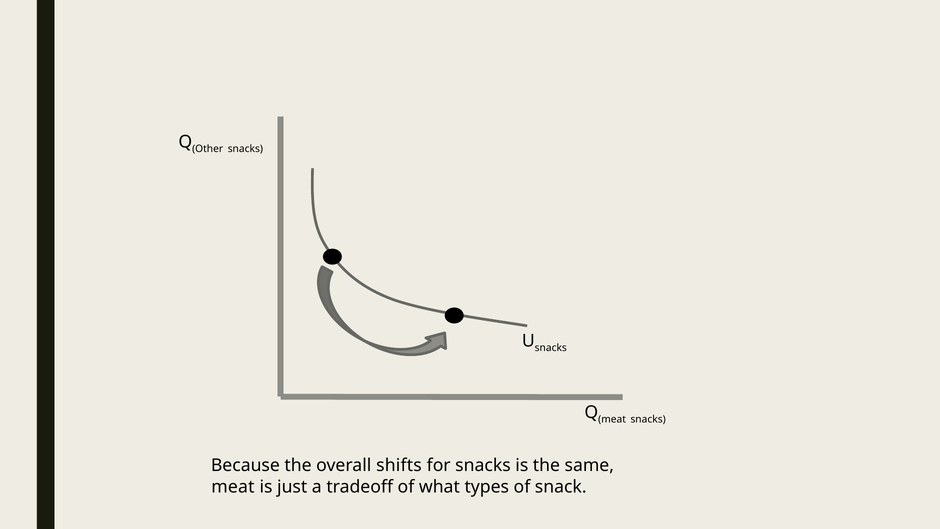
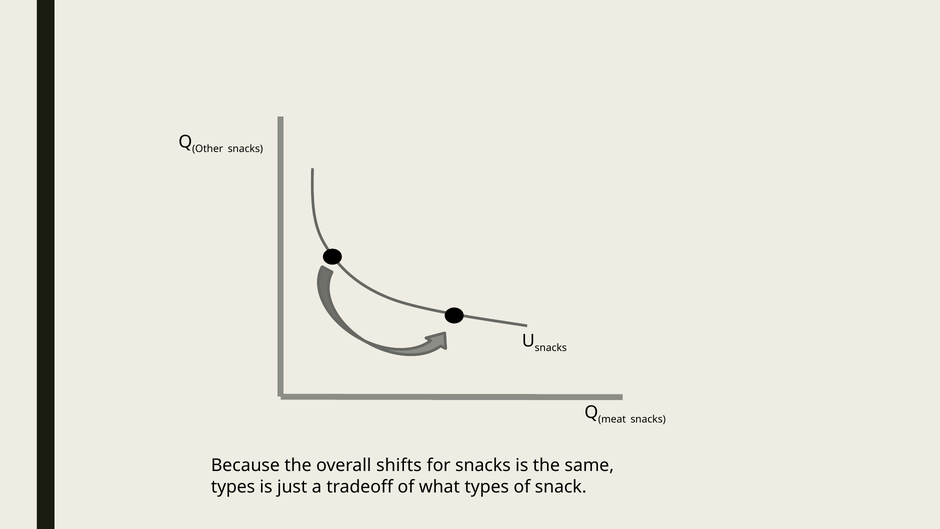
meat: meat -> types (233, 487)
